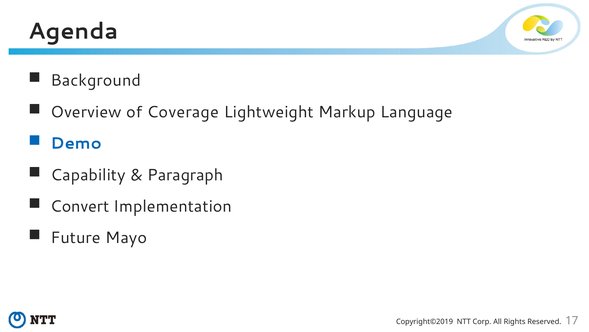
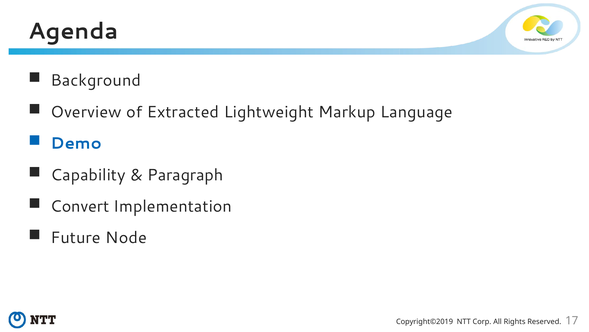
Coverage: Coverage -> Extracted (183, 112)
Mayo: Mayo -> Node (126, 237)
